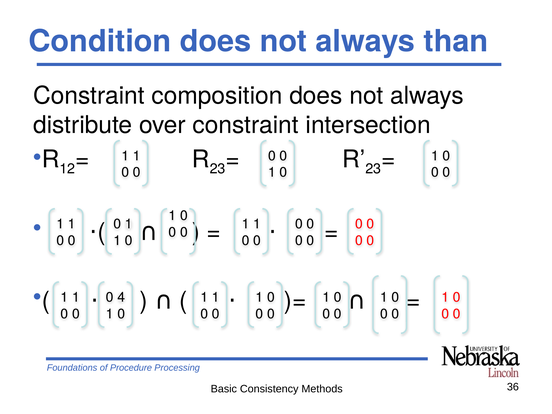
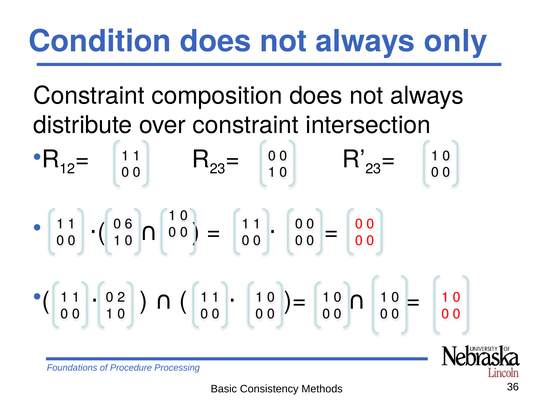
than: than -> only (456, 41)
1: 1 -> 6 (129, 224)
4: 4 -> 2 (121, 297)
